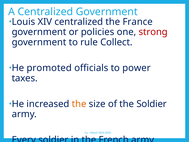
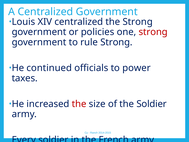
the France: France -> Strong (138, 22)
rule Collect: Collect -> Strong (116, 42)
promoted: promoted -> continued (49, 68)
the colour: orange -> red (79, 104)
